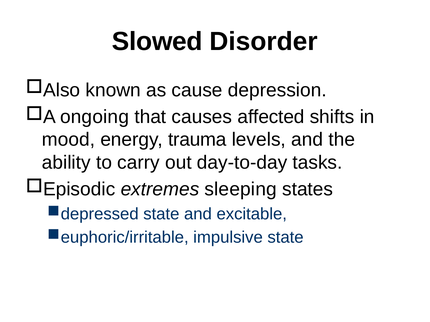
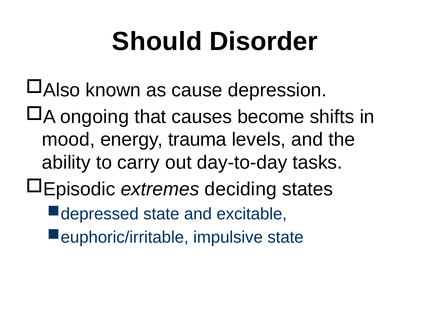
Slowed: Slowed -> Should (157, 42)
affected: affected -> become (271, 117)
sleeping: sleeping -> deciding (241, 190)
